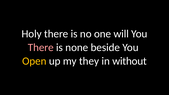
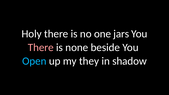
will: will -> jars (121, 34)
Open colour: yellow -> light blue (34, 61)
without: without -> shadow (130, 61)
